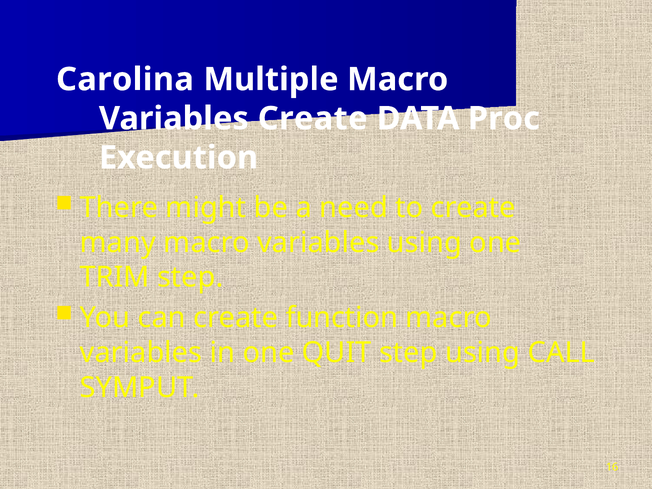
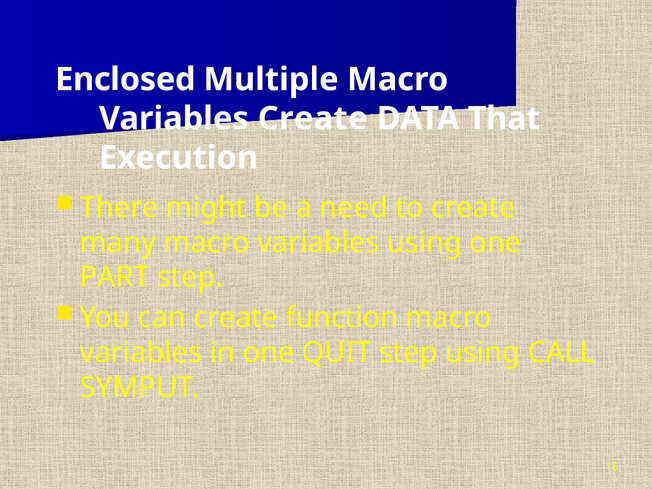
Carolina: Carolina -> Enclosed (125, 79)
Proc: Proc -> That (504, 119)
TRIM: TRIM -> PART (115, 277)
